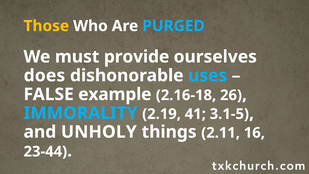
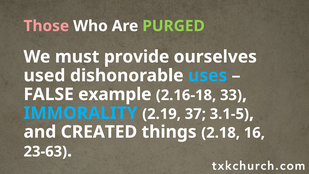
Those colour: yellow -> pink (46, 26)
PURGED colour: light blue -> light green (174, 26)
does: does -> used (44, 75)
26: 26 -> 33 (231, 95)
41: 41 -> 37 (195, 114)
UNHOLY: UNHOLY -> CREATED (99, 132)
2.11: 2.11 -> 2.18 (221, 133)
23-44: 23-44 -> 23-63 (45, 151)
